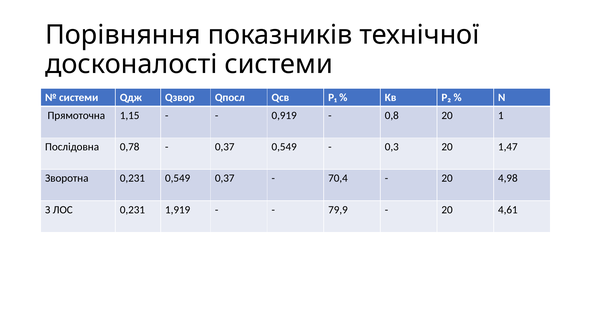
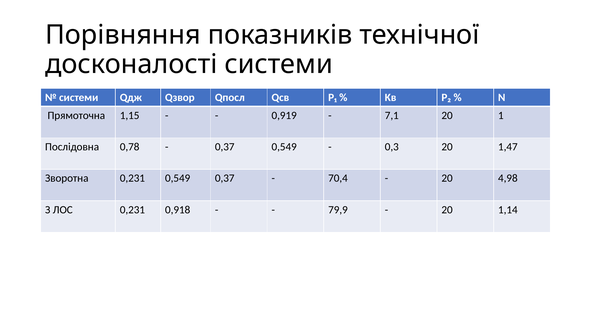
0,8: 0,8 -> 7,1 (392, 116)
1,919: 1,919 -> 0,918 (178, 210)
4,61: 4,61 -> 1,14 (508, 210)
